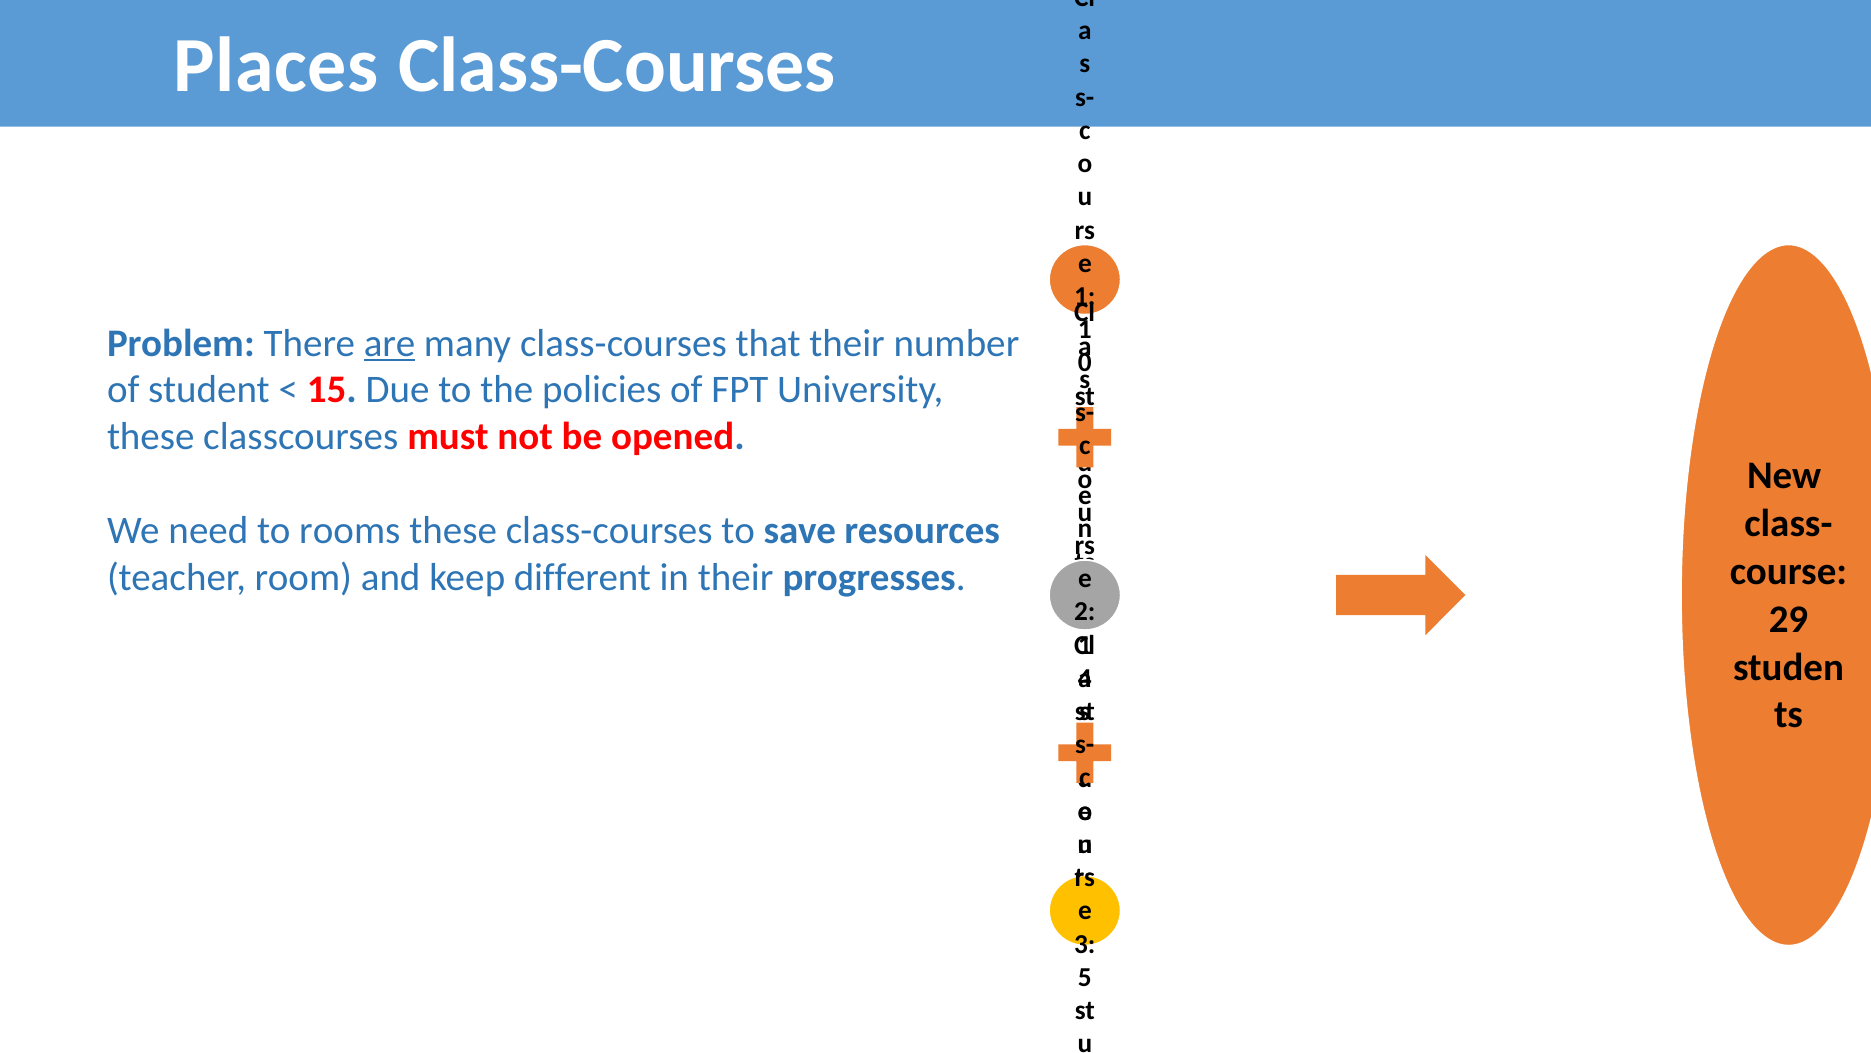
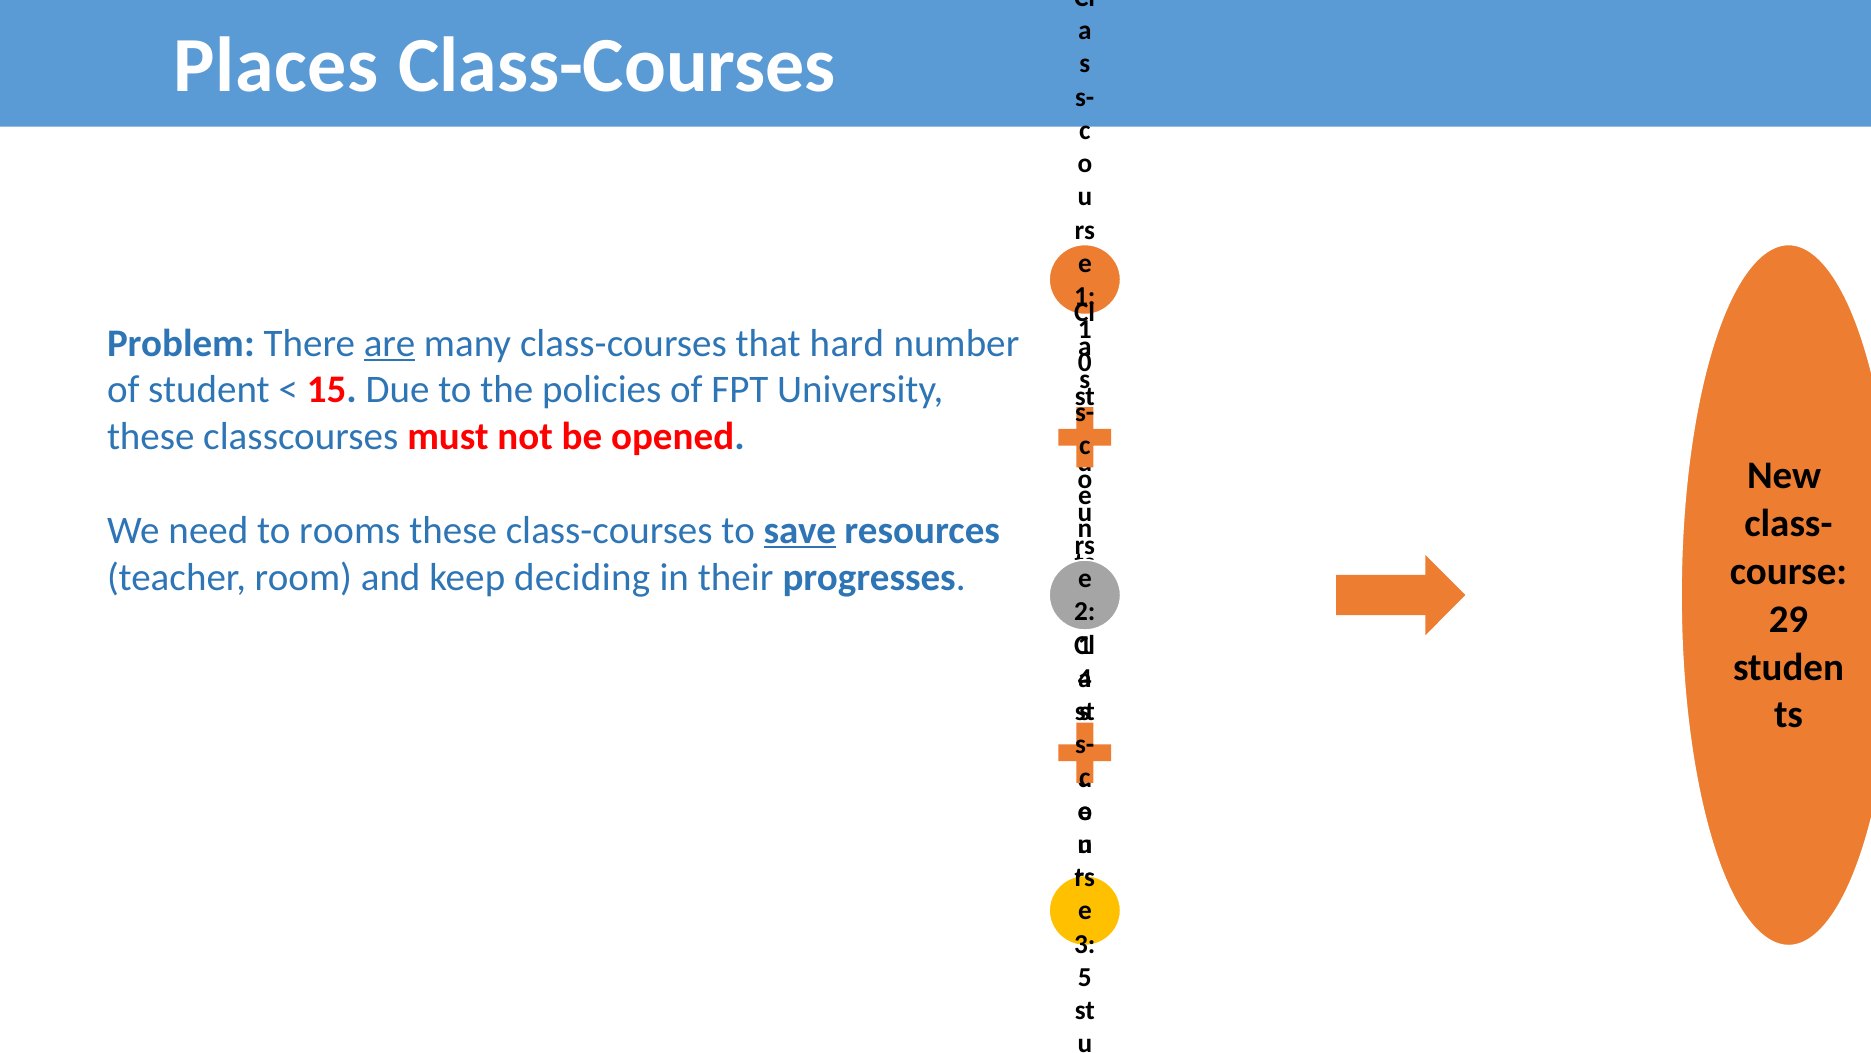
that their: their -> hard (847, 343)
save underline: none -> present (800, 530)
different: different -> deciding (582, 577)
